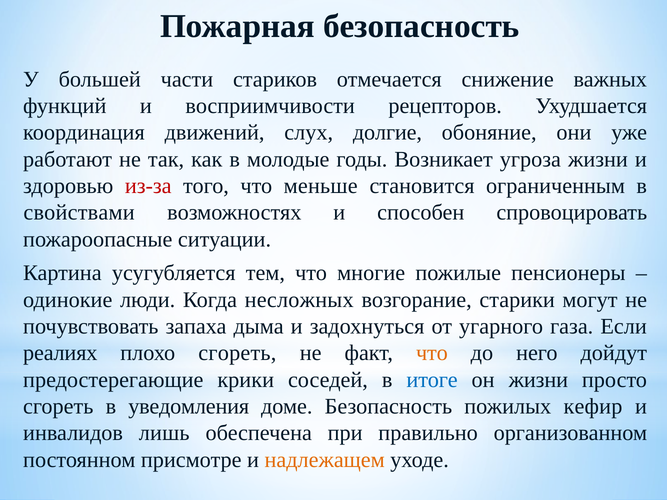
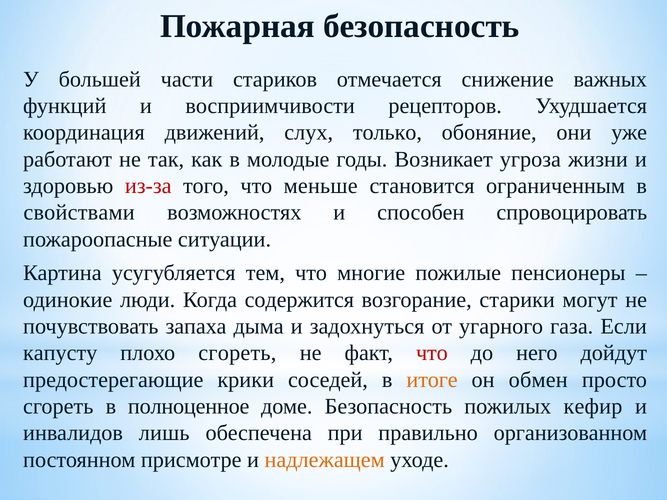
долгие: долгие -> только (387, 133)
несложных: несложных -> содержится (299, 300)
реалиях: реалиях -> капусту (60, 353)
что colour: orange -> red (432, 353)
итоге colour: blue -> orange (432, 380)
он жизни: жизни -> обмен (538, 380)
уведомления: уведомления -> полноценное (189, 407)
